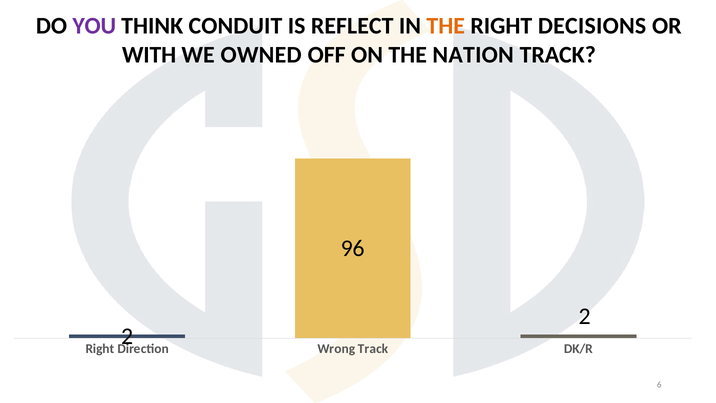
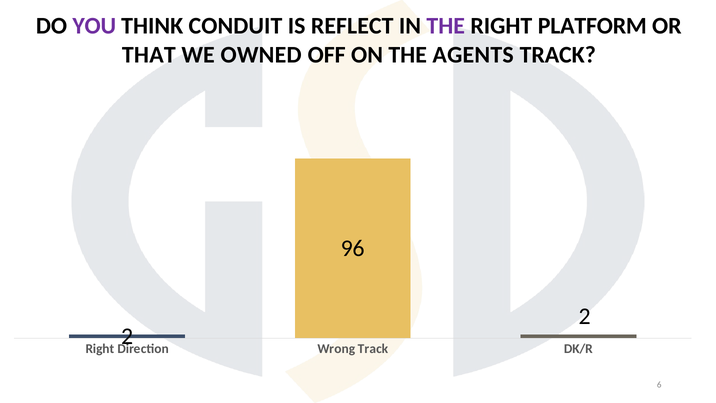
THE colour: orange -> purple (446, 26)
DECISIONS: DECISIONS -> PLATFORM (592, 26)
WITH: WITH -> THAT (149, 55)
NATION: NATION -> AGENTS (473, 55)
